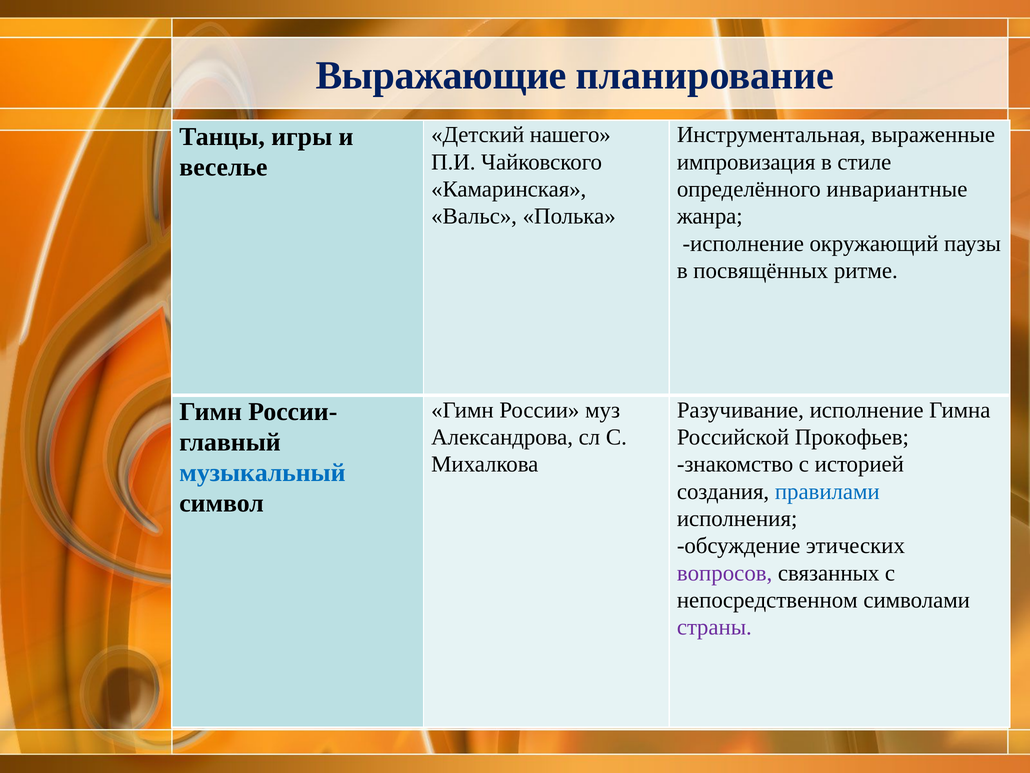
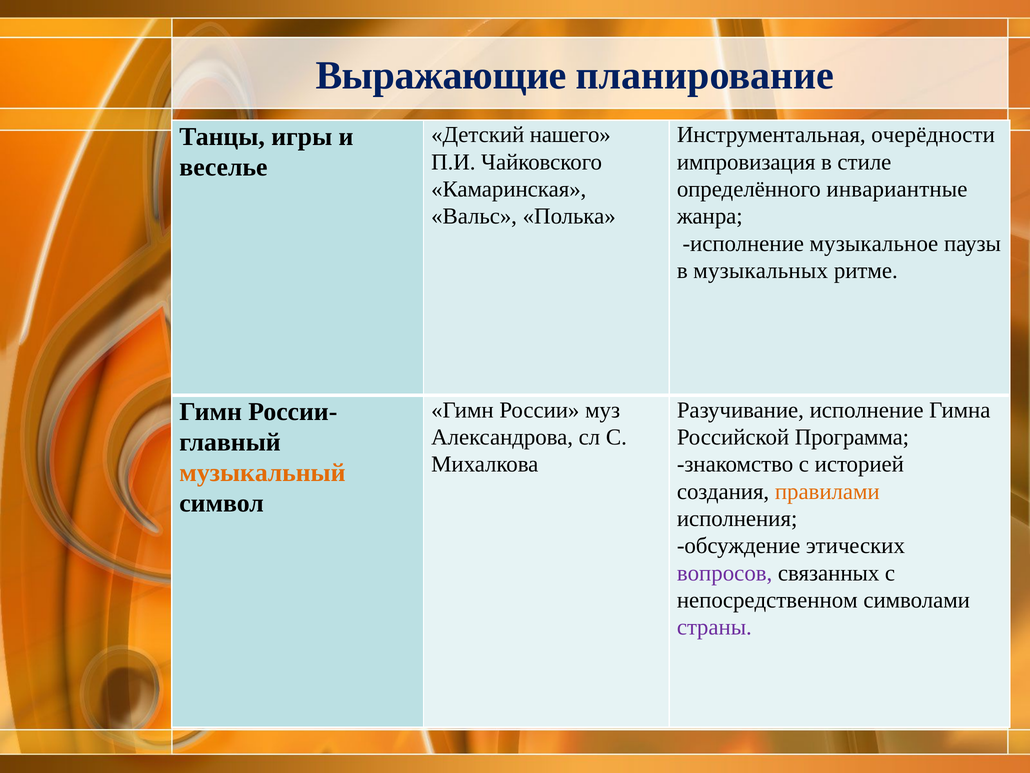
выраженные: выраженные -> очерёдности (933, 135)
окружающий: окружающий -> музыкальное (874, 243)
посвящённых: посвящённых -> музыкальных (761, 271)
Прокофьев: Прокофьев -> Программа (852, 437)
музыкальный colour: blue -> orange (262, 473)
правилами colour: blue -> orange (827, 491)
